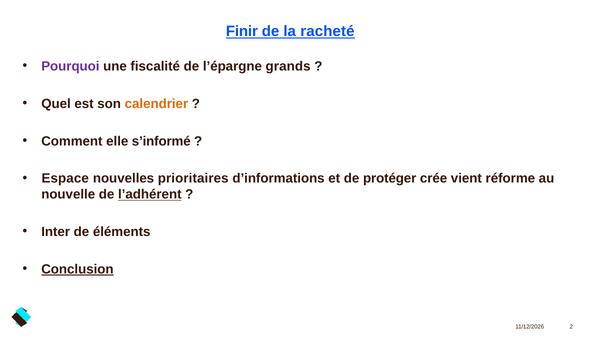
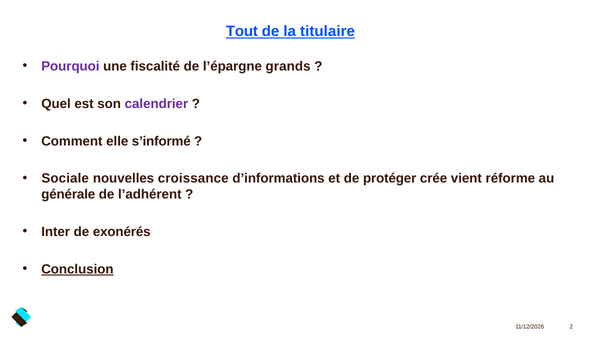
Finir: Finir -> Tout (242, 31)
racheté: racheté -> titulaire (327, 31)
calendrier colour: orange -> purple (156, 104)
Espace: Espace -> Sociale (65, 178)
prioritaires: prioritaires -> croissance (193, 178)
nouvelle: nouvelle -> générale (68, 194)
l’adhérent underline: present -> none (150, 194)
éléments: éléments -> exonérés (122, 232)
